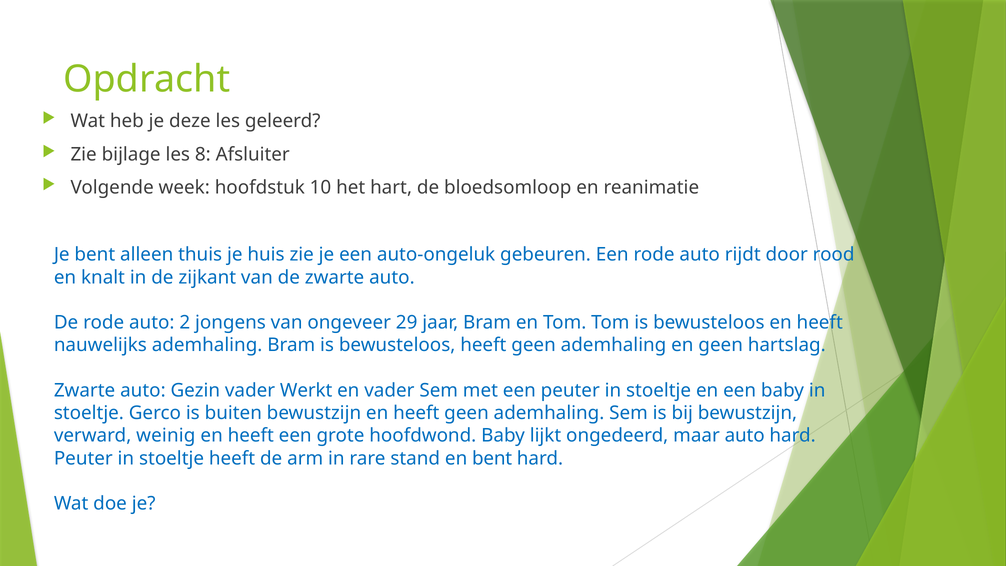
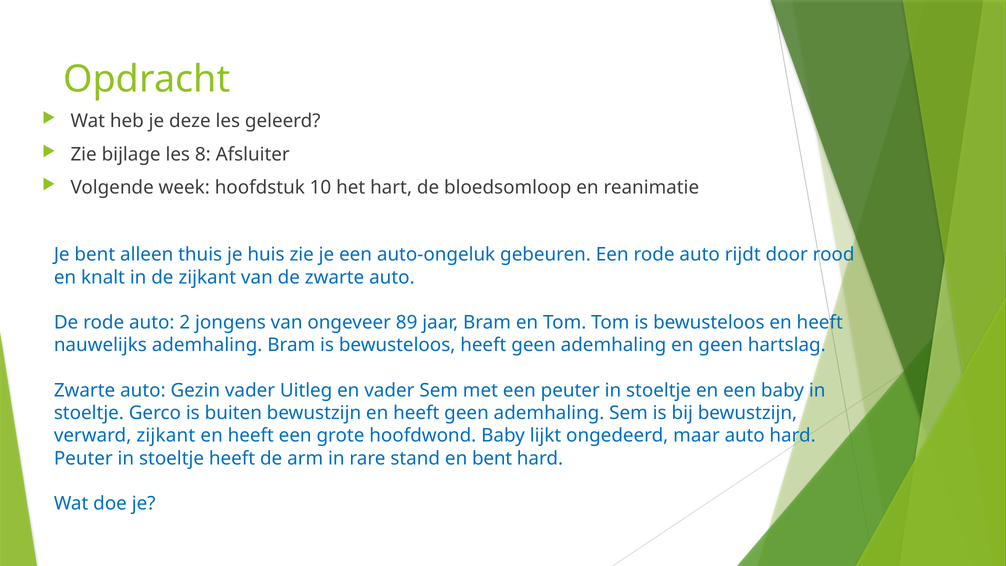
29: 29 -> 89 (407, 322)
Werkt: Werkt -> Uitleg (306, 390)
verward weinig: weinig -> zijkant (166, 436)
